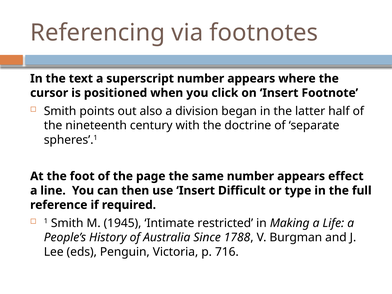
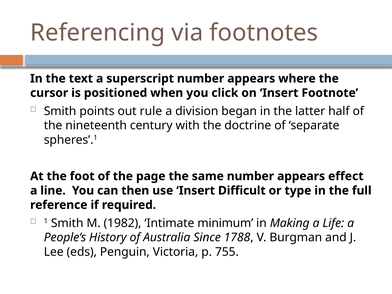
also: also -> rule (151, 111)
1945: 1945 -> 1982 (123, 223)
restricted: restricted -> minimum (225, 223)
716: 716 -> 755 (227, 252)
